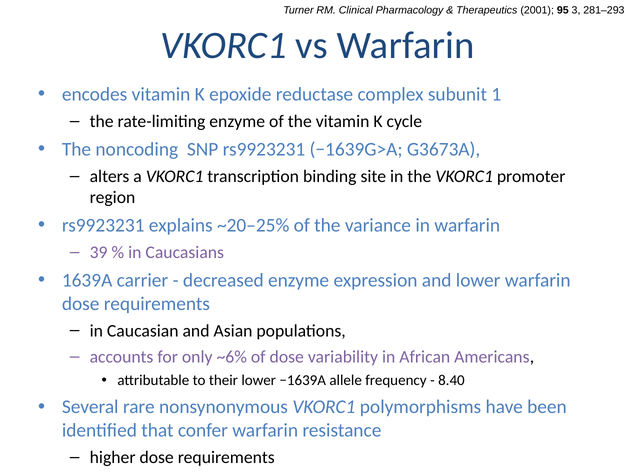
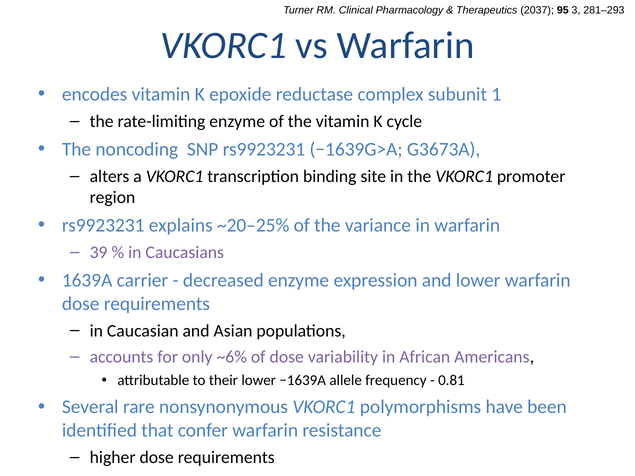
2001: 2001 -> 2037 (537, 10)
8.40: 8.40 -> 0.81 (451, 381)
